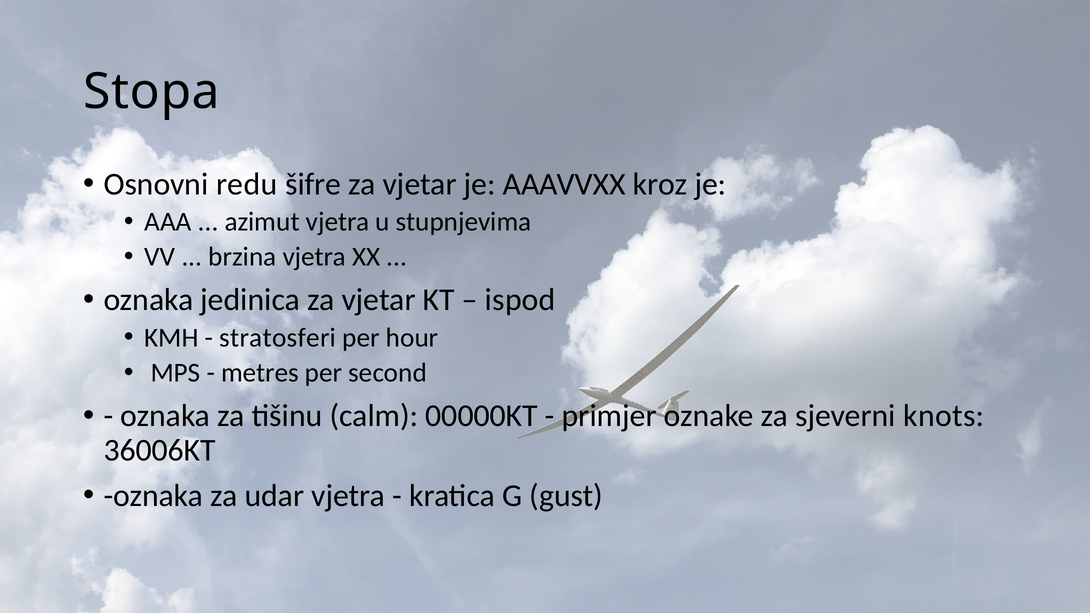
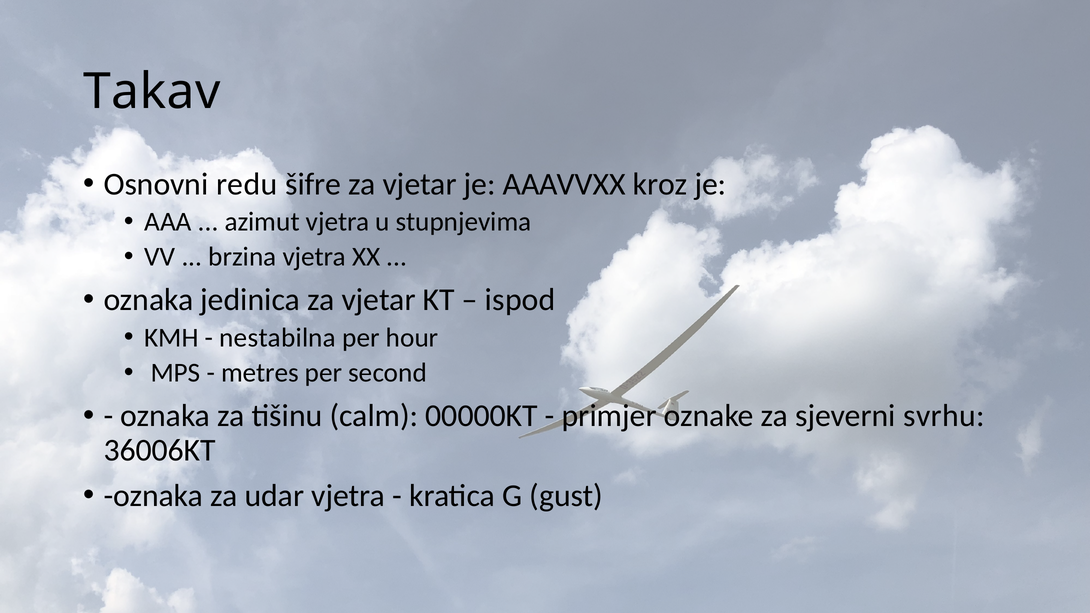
Stopa: Stopa -> Takav (152, 92)
stratosferi: stratosferi -> nestabilna (278, 338)
knots: knots -> svrhu (944, 416)
